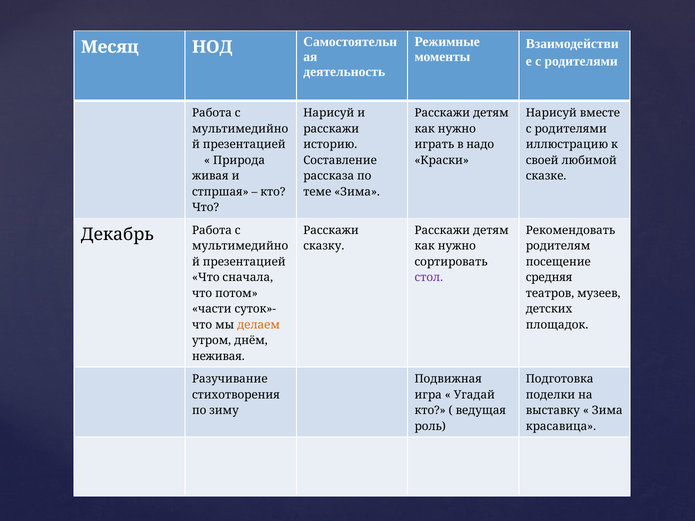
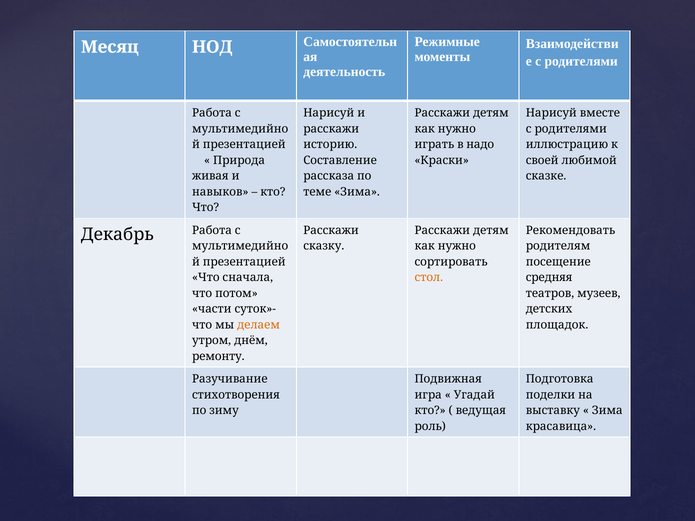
стпршая: стпршая -> навыков (220, 192)
стол colour: purple -> orange (429, 278)
неживая: неживая -> ремонту (218, 356)
